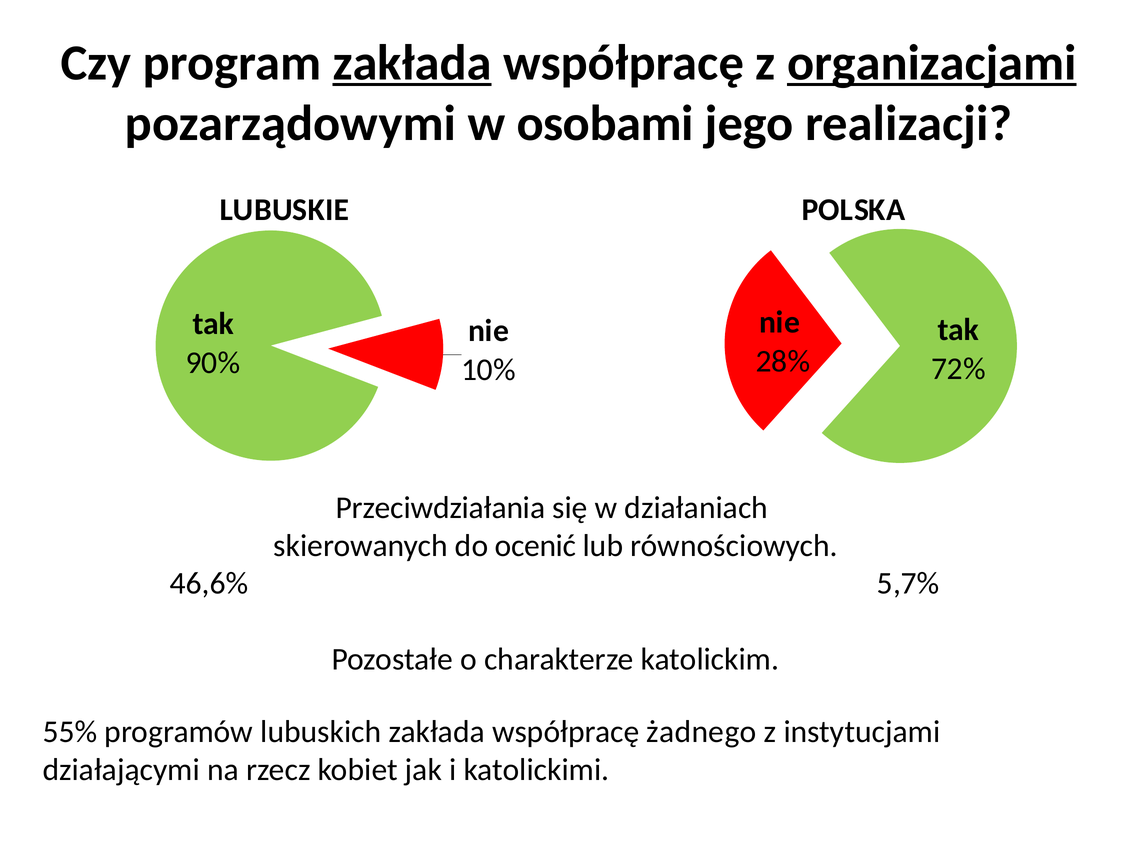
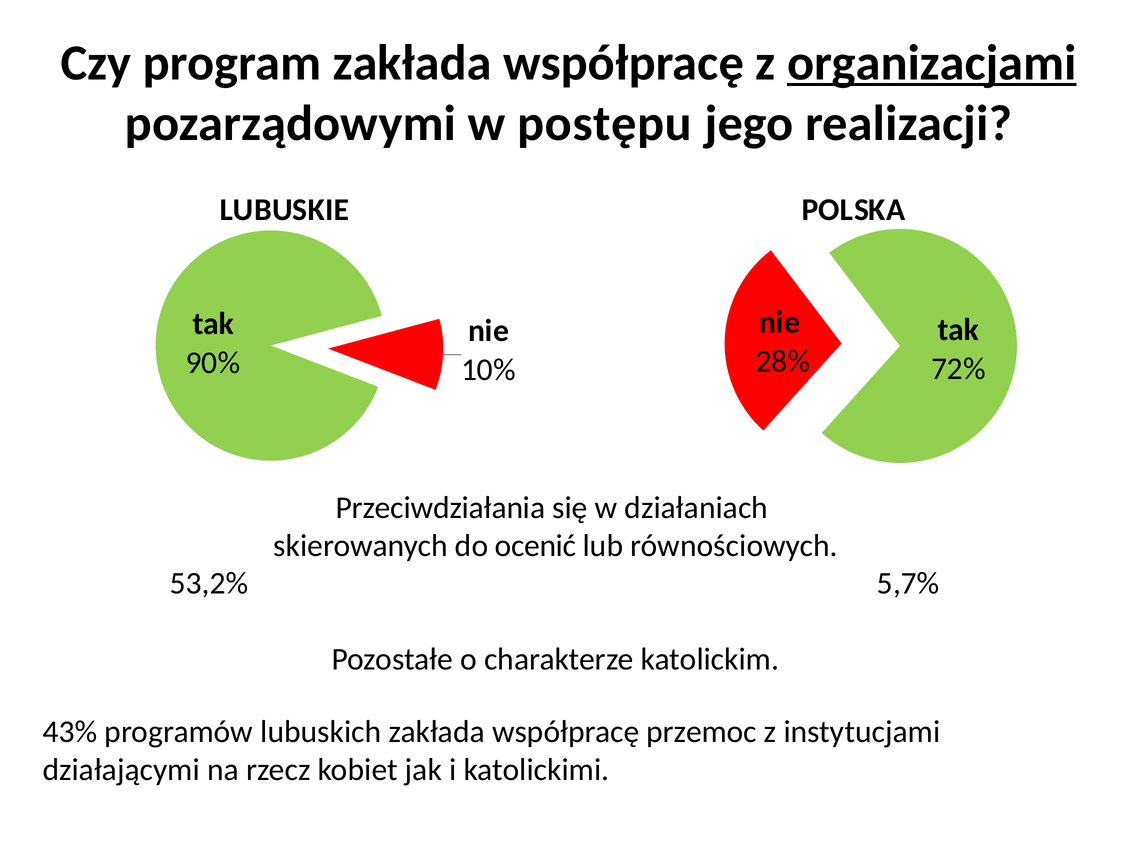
zakłada underline: present -> none (412, 63)
osobami: osobami -> postępu (605, 124)
46,6%: 46,6% -> 53,2% (209, 583)
55%: 55% -> 43% (70, 731)
żadnego: żadnego -> przemoc (702, 731)
